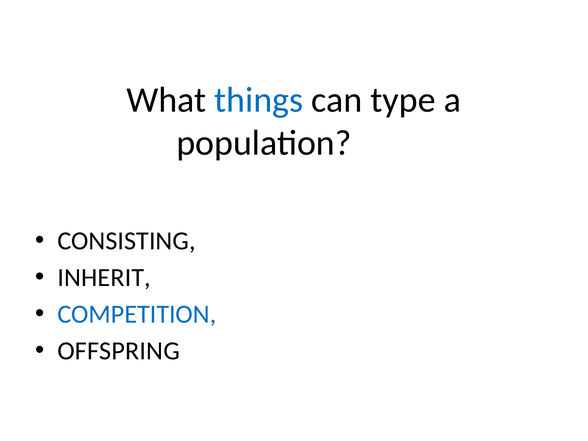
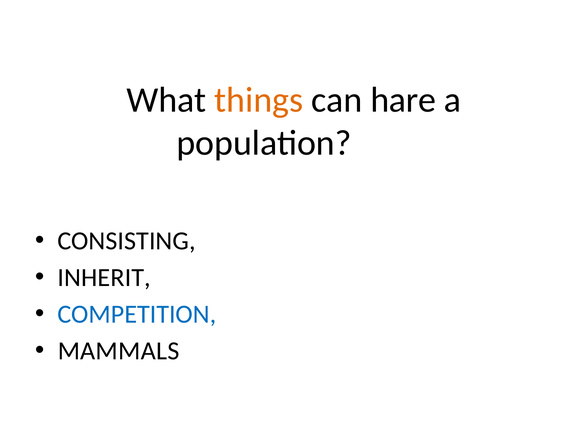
things colour: blue -> orange (259, 100)
type: type -> hare (403, 100)
OFFSPRING: OFFSPRING -> MAMMALS (119, 351)
